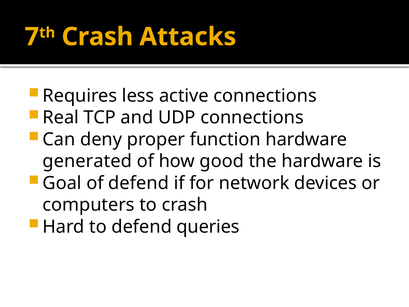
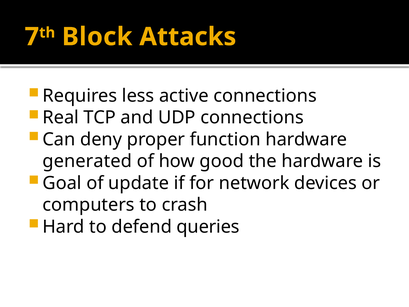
Crash: Crash -> Block (97, 37)
of defend: defend -> update (139, 183)
